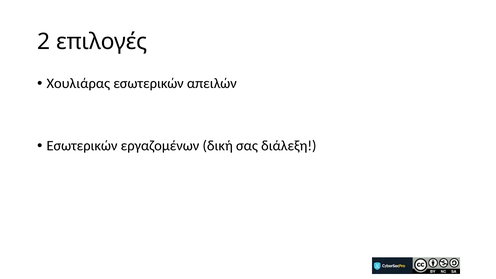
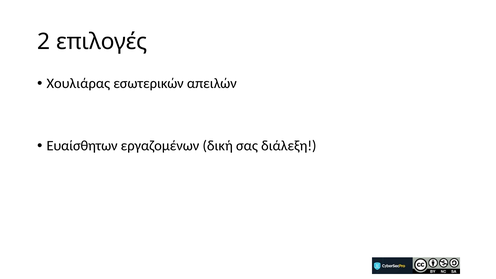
Εσωτερικών: Εσωτερικών -> Ευαίσθητων (82, 146)
